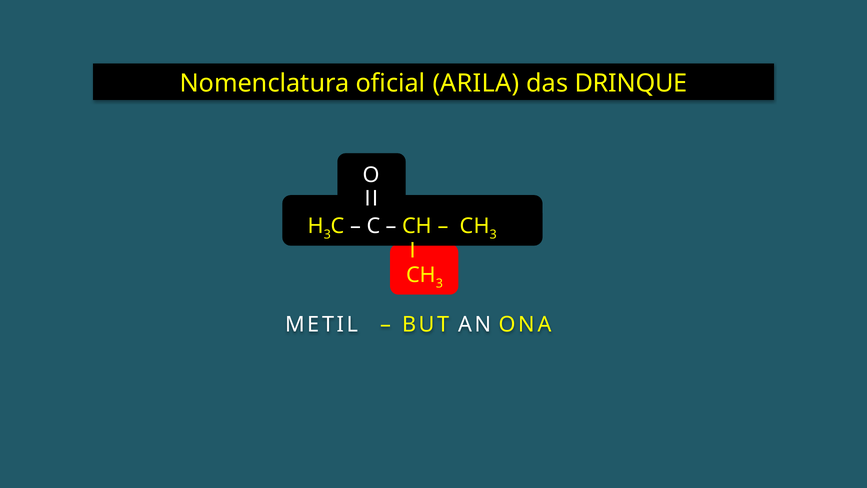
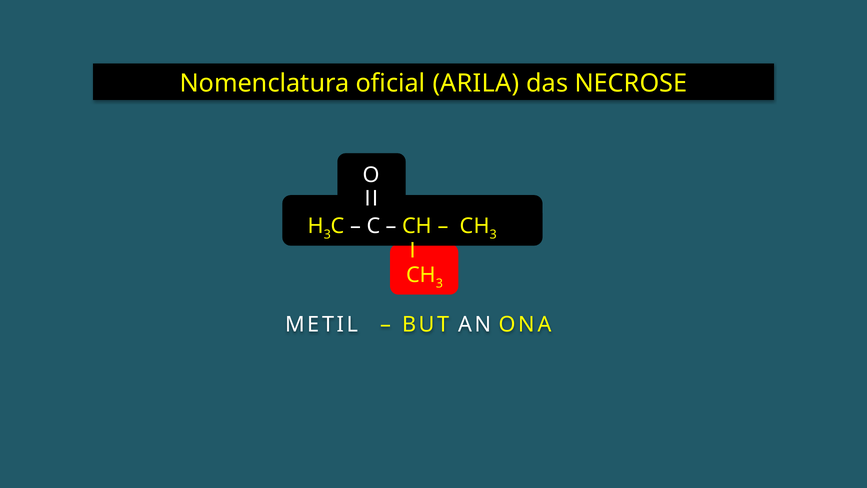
DRINQUE: DRINQUE -> NECROSE (631, 83)
